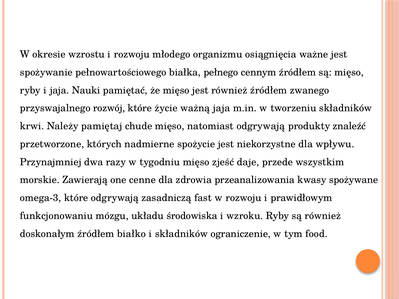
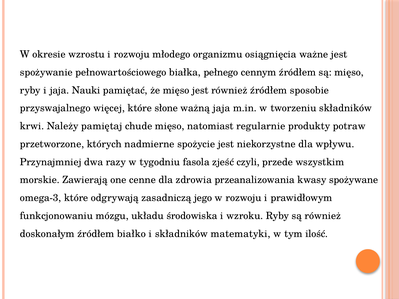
zwanego: zwanego -> sposobie (309, 90)
rozwój: rozwój -> więcej (109, 108)
życie: życie -> słone (166, 108)
natomiast odgrywają: odgrywają -> regularnie (261, 126)
znaleźć: znaleźć -> potraw (349, 126)
tygodniu mięso: mięso -> fasola (196, 162)
daje: daje -> czyli (248, 162)
fast: fast -> jego (203, 198)
ograniczenie: ograniczenie -> matematyki (241, 234)
food: food -> ilość (317, 234)
